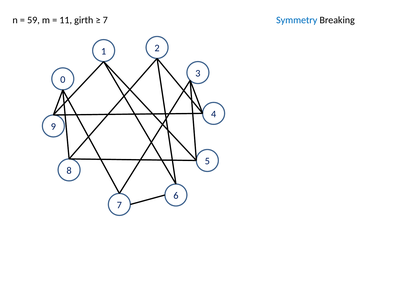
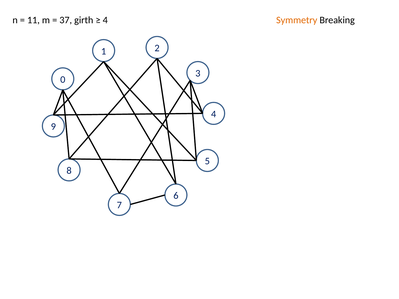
59: 59 -> 11 (33, 20)
11: 11 -> 37 (66, 20)
7: 7 -> 4 (105, 20)
Symmetry colour: blue -> orange (297, 20)
